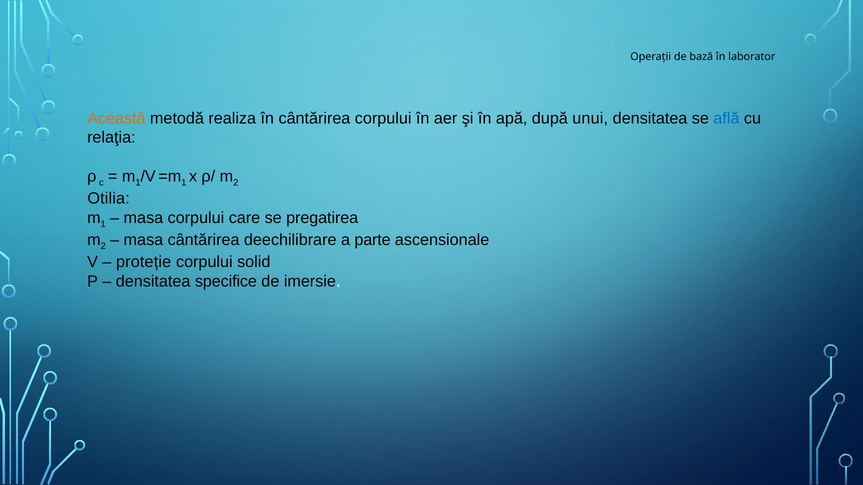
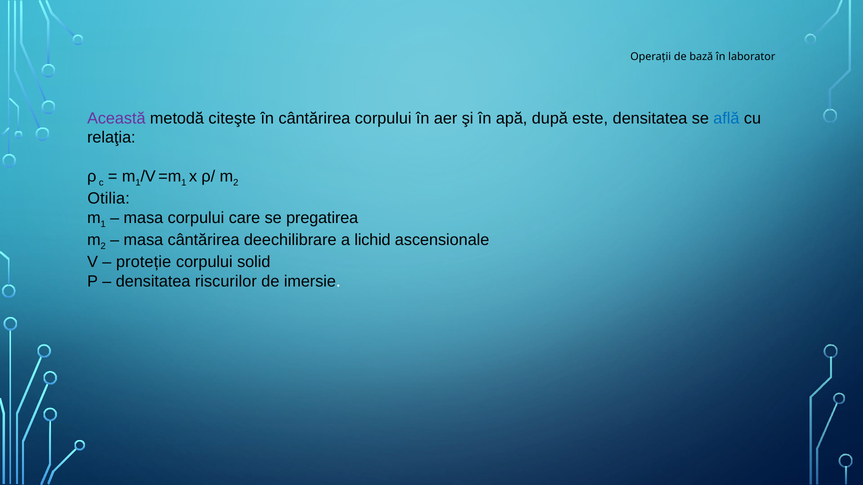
Această colour: orange -> purple (116, 118)
realiza: realiza -> citeşte (232, 118)
unui: unui -> este (590, 118)
parte: parte -> lichid (373, 240)
specifice: specifice -> riscurilor (226, 282)
